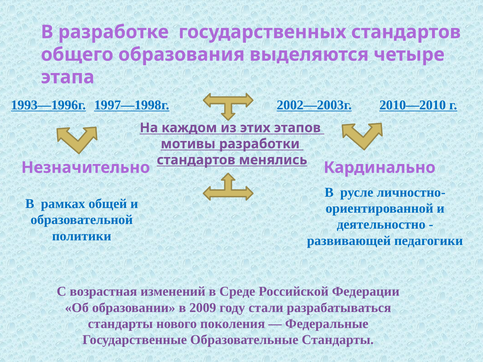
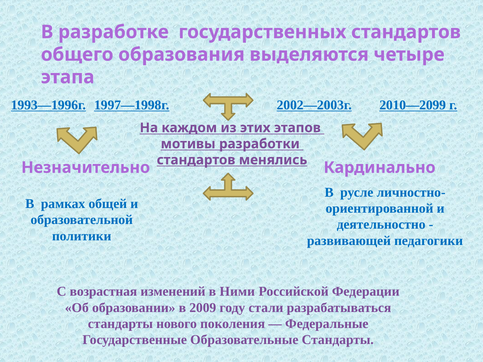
2010—2010: 2010—2010 -> 2010—2099 (413, 105)
Среде: Среде -> Ними (237, 292)
